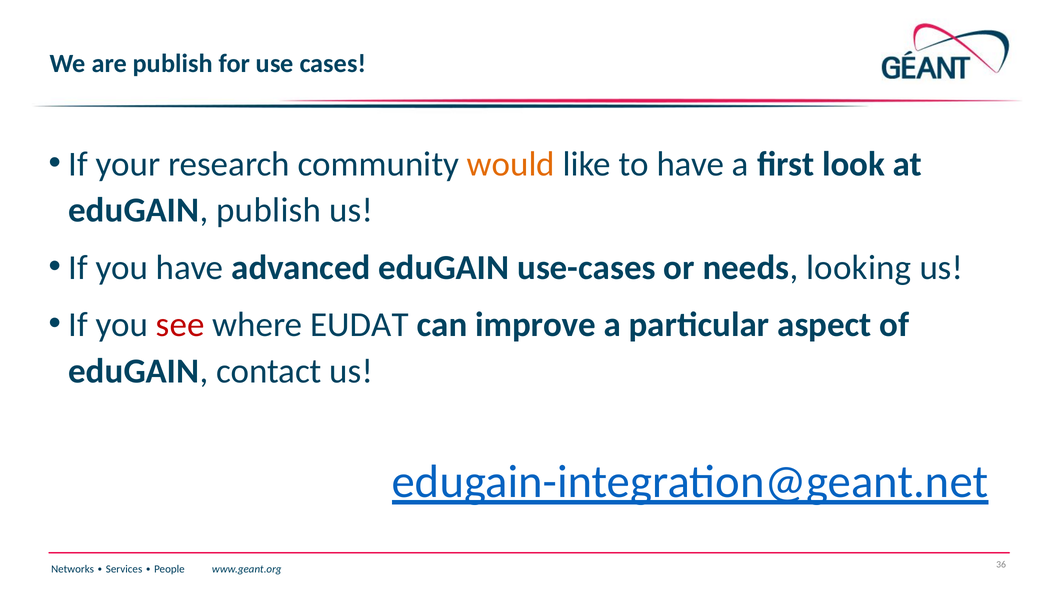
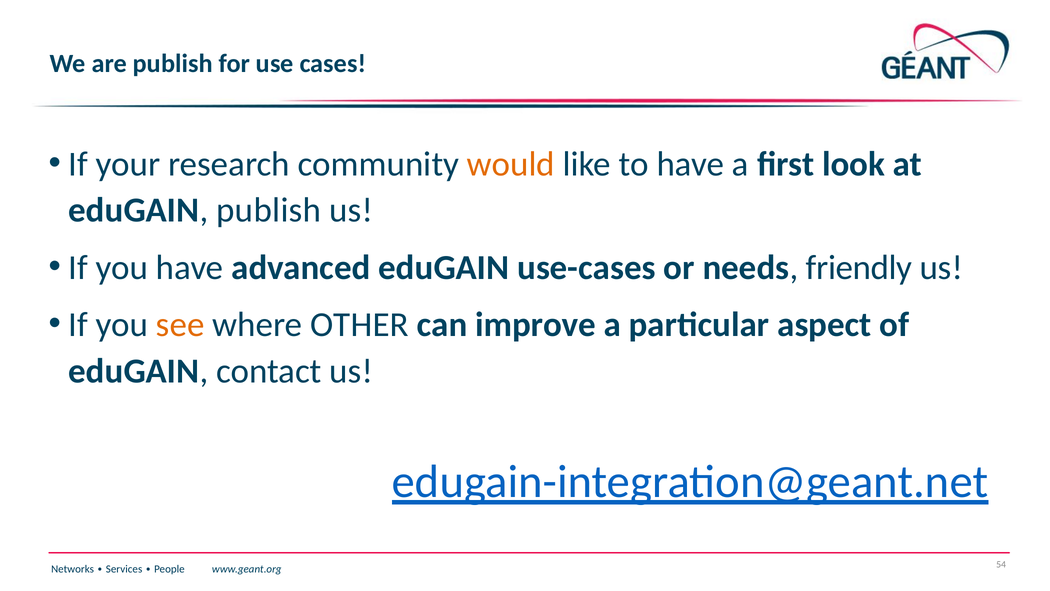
looking: looking -> friendly (859, 267)
see colour: red -> orange (180, 325)
EUDAT: EUDAT -> OTHER (359, 325)
36: 36 -> 54 (1001, 564)
